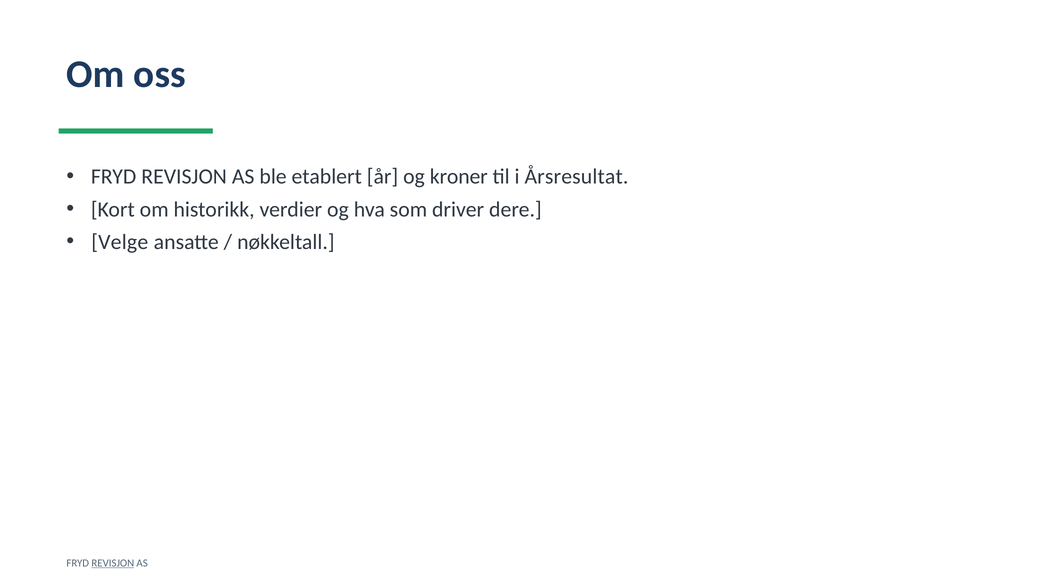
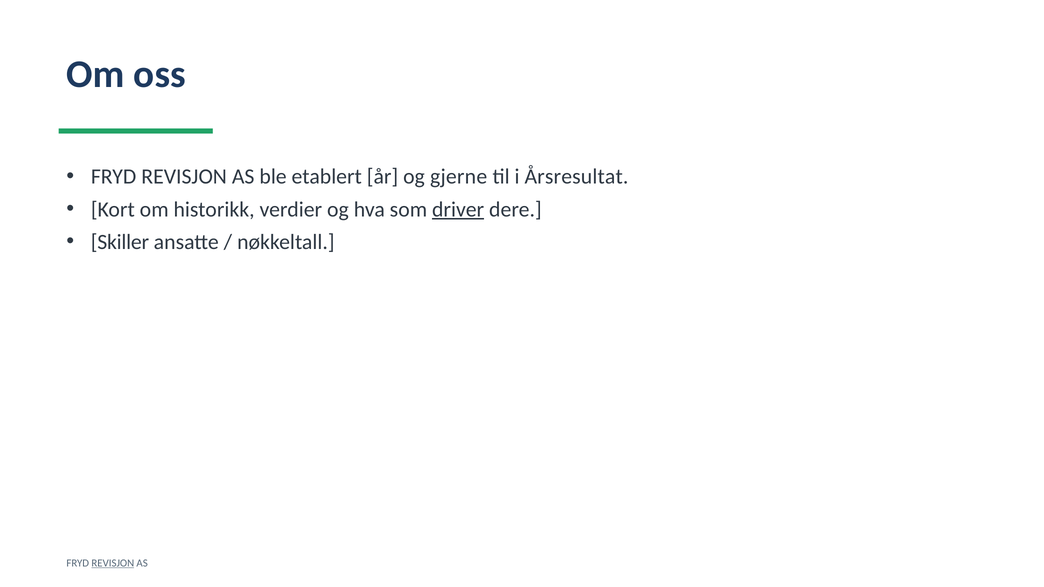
kroner: kroner -> gjerne (459, 177)
driver underline: none -> present (458, 209)
Velge: Velge -> Skiller (120, 242)
